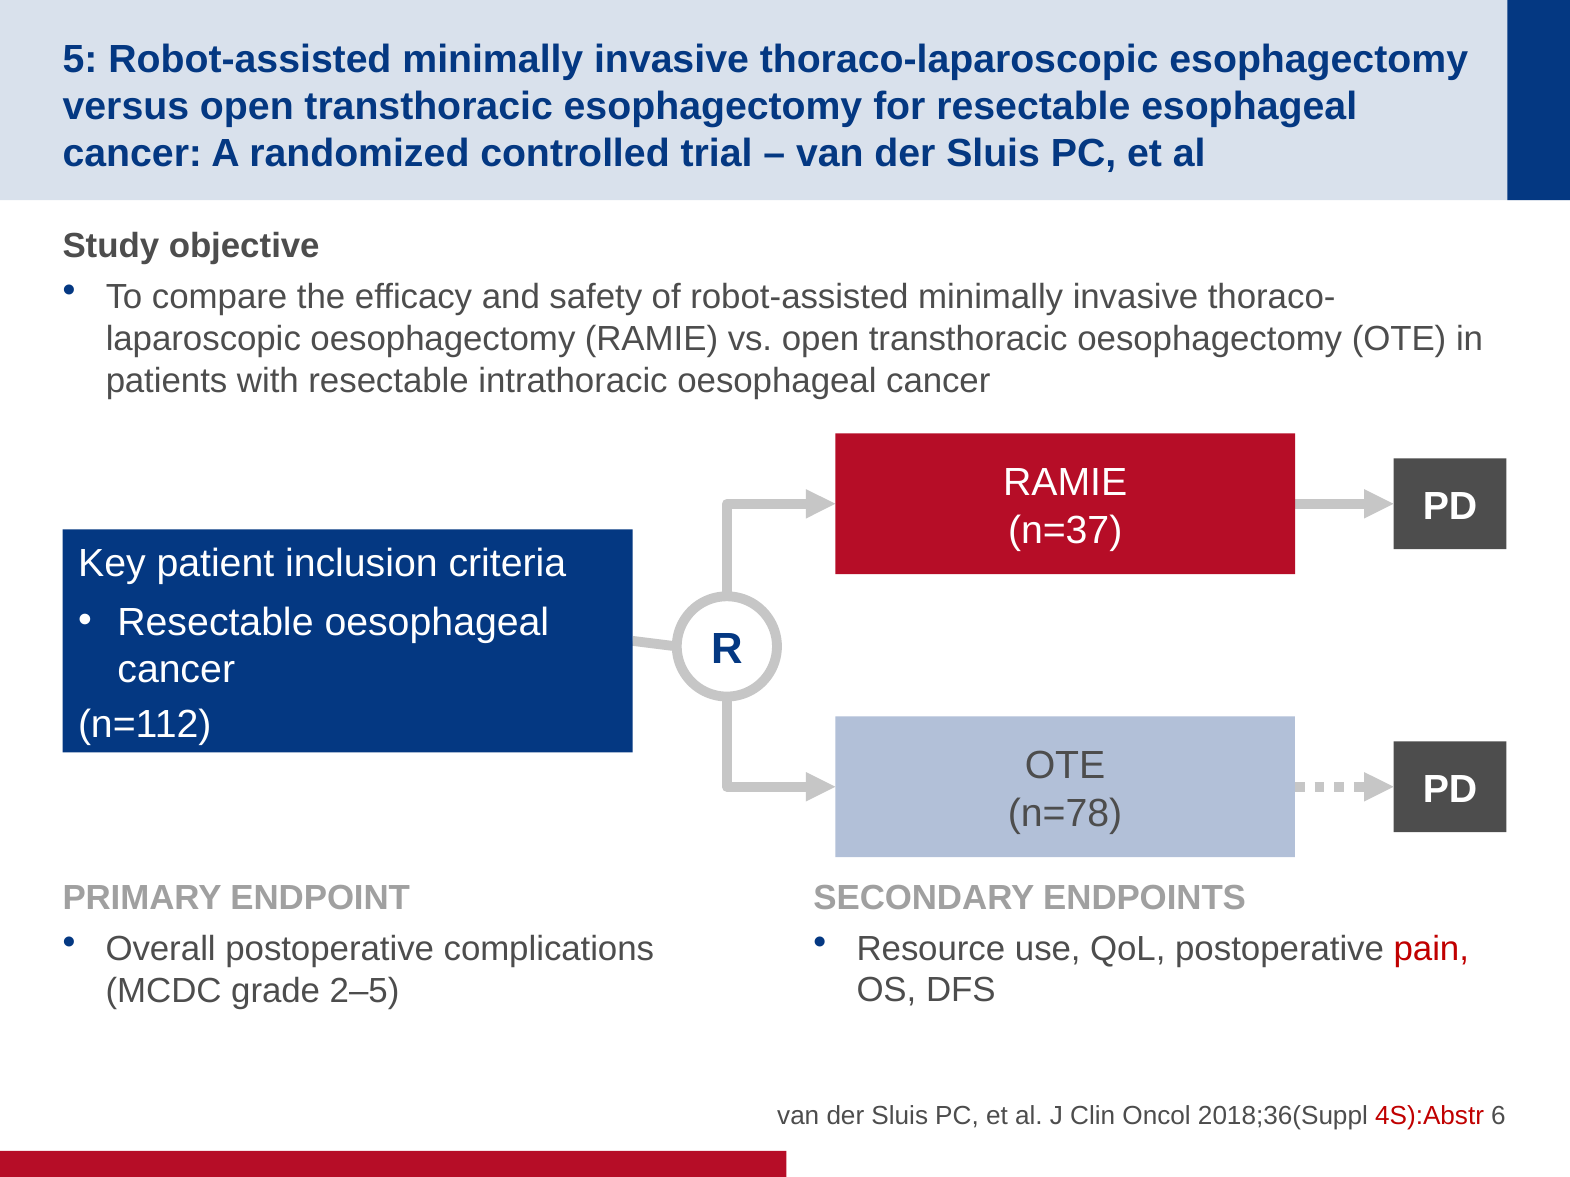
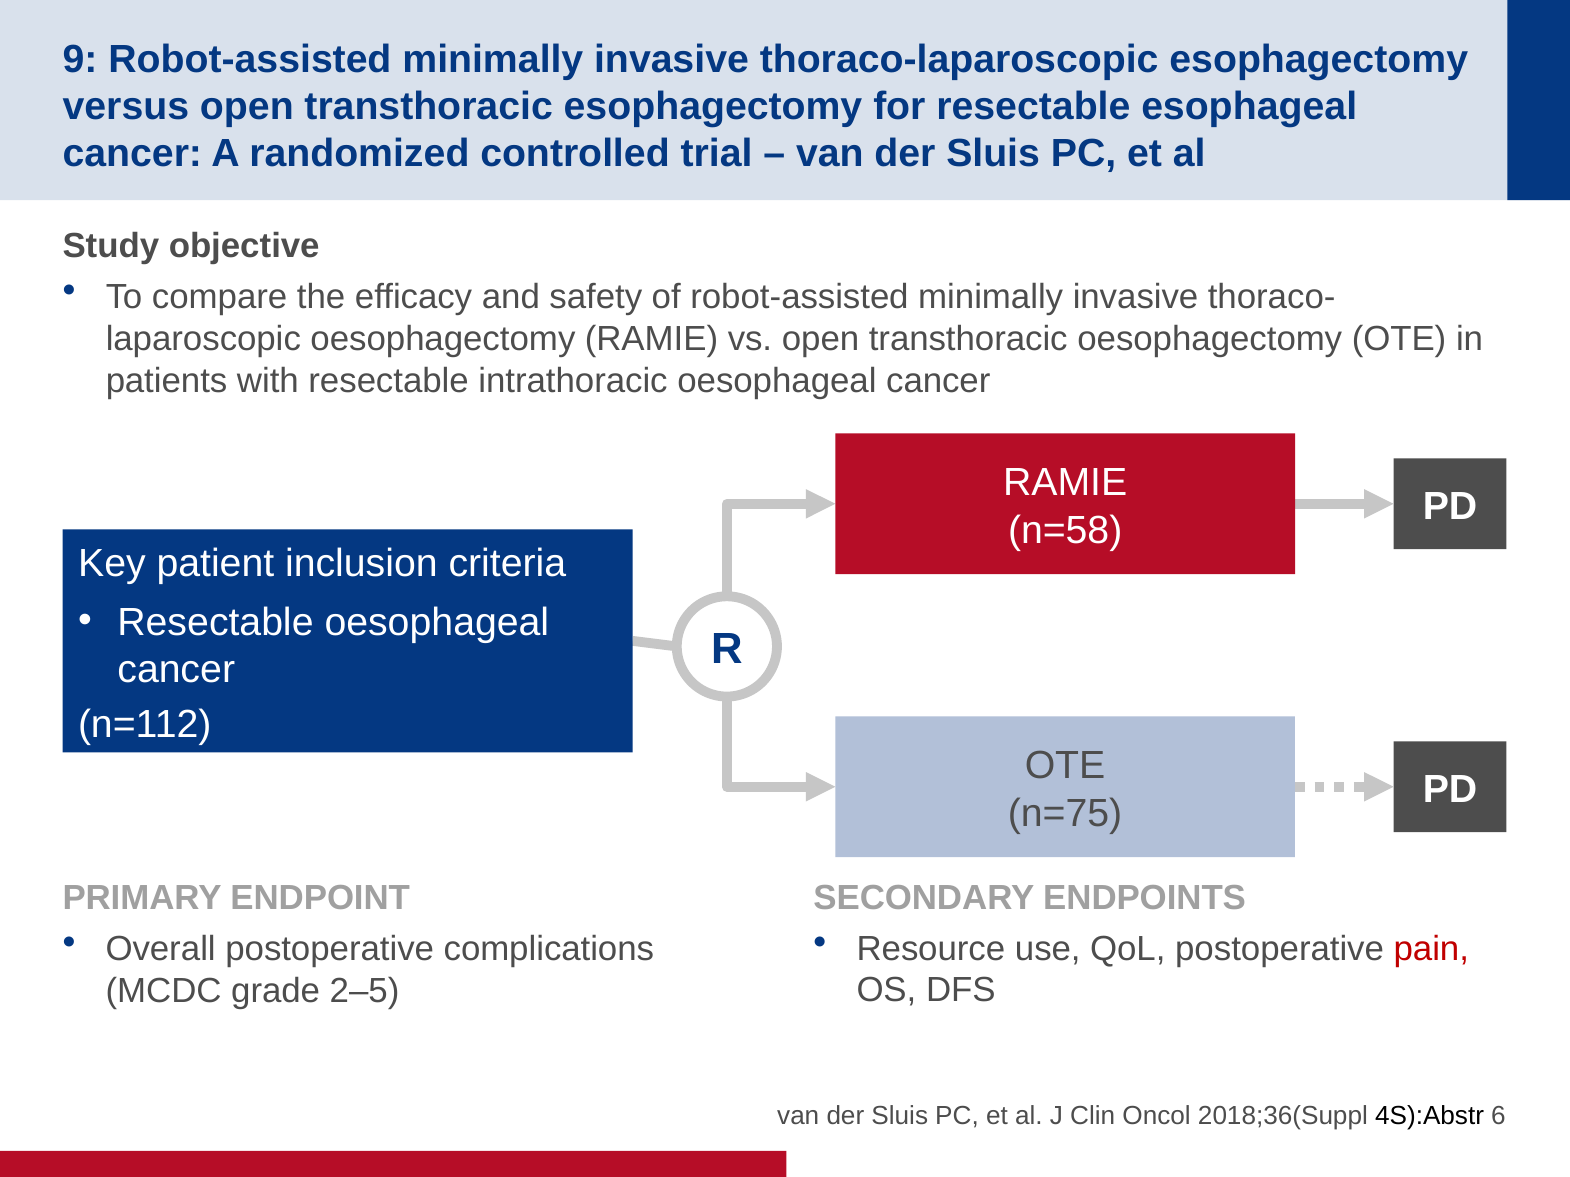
5: 5 -> 9 (80, 60)
n=37: n=37 -> n=58 (1065, 530)
n=78: n=78 -> n=75 (1065, 813)
4S):Abstr colour: red -> black (1430, 1116)
